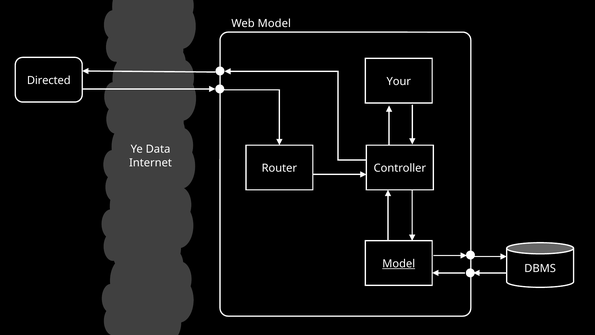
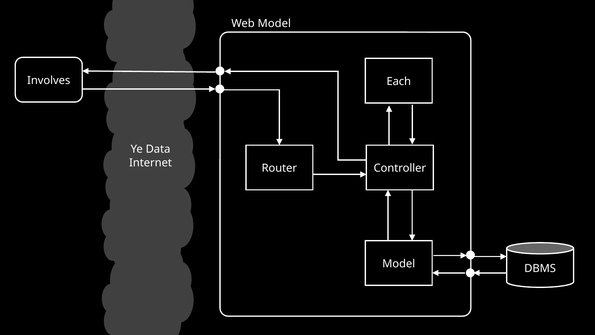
Directed: Directed -> Involves (49, 80)
Your: Your -> Each (399, 81)
Model underline: present -> none (399, 264)
